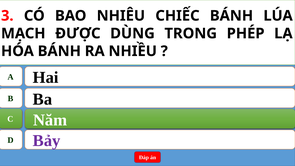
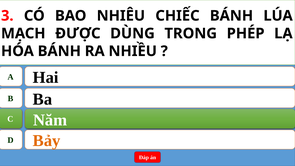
Bảy colour: purple -> orange (47, 141)
